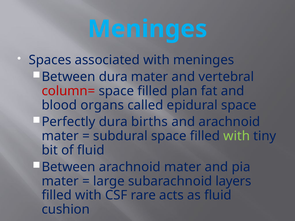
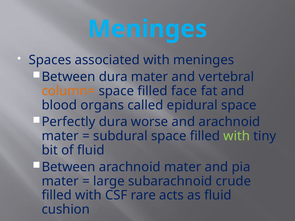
column= colour: red -> orange (68, 91)
plan: plan -> face (184, 91)
births: births -> worse (150, 122)
layers: layers -> crude (233, 181)
